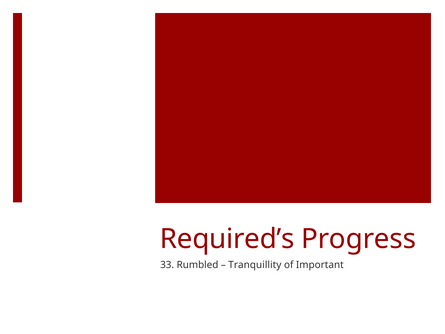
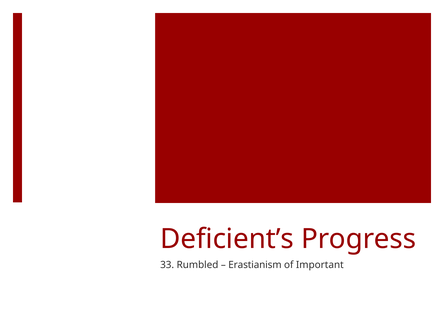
Required’s: Required’s -> Deficient’s (227, 239)
Tranquillity: Tranquillity -> Erastianism (255, 265)
